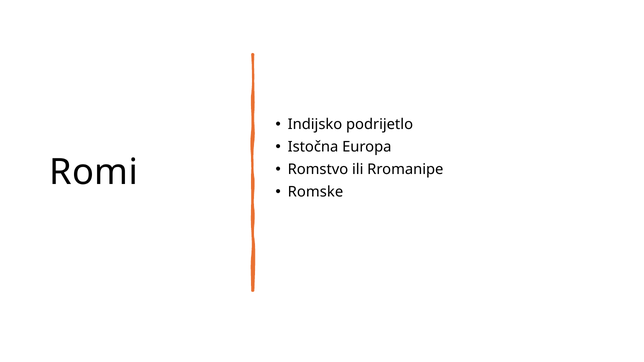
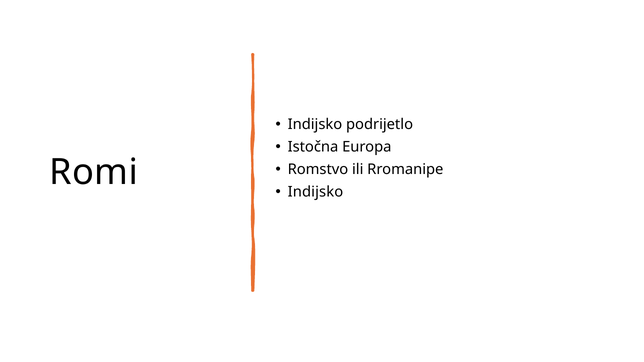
Romske: Romske -> Indijsko (315, 192)
